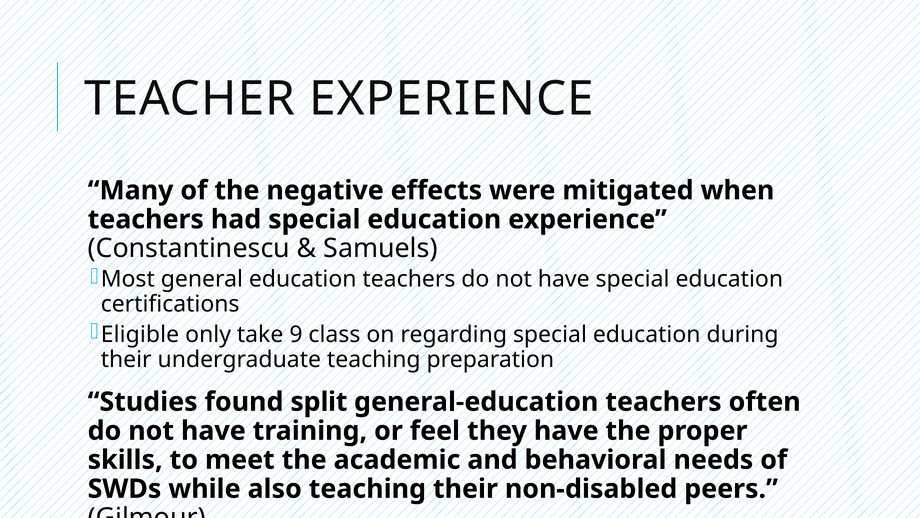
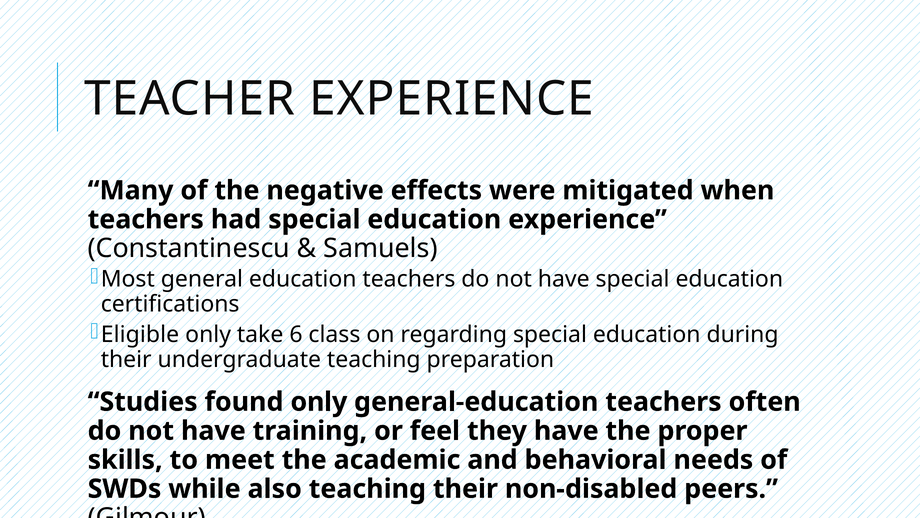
9: 9 -> 6 (296, 334)
found split: split -> only (319, 401)
